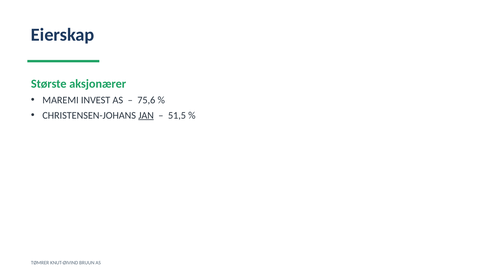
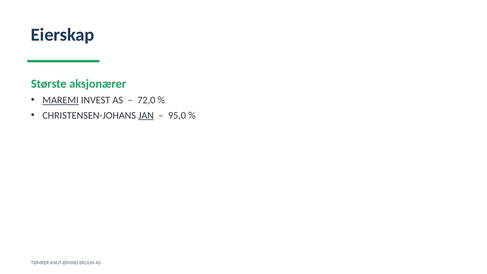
MAREMI underline: none -> present (61, 100)
75,6: 75,6 -> 72,0 (146, 100)
51,5: 51,5 -> 95,0 (177, 115)
